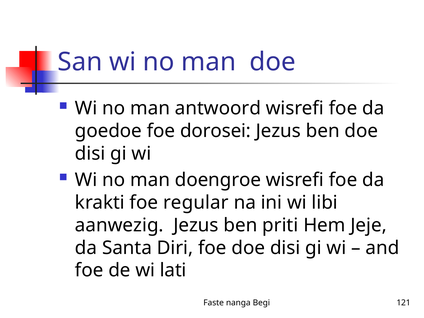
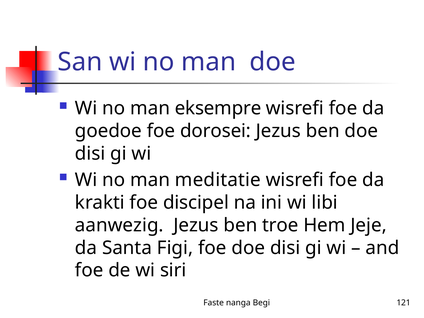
antwoord: antwoord -> eksempre (218, 108)
doengroe: doengroe -> meditatie (218, 180)
regular: regular -> discipel (196, 203)
priti: priti -> troe (280, 225)
Diri: Diri -> Figi (175, 248)
lati: lati -> siri (173, 270)
